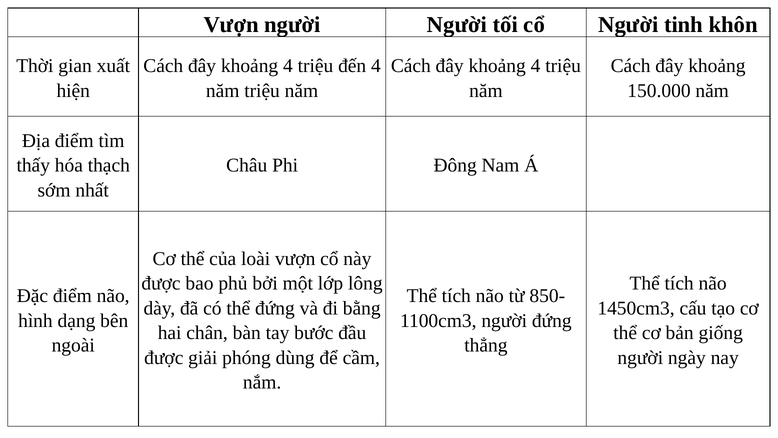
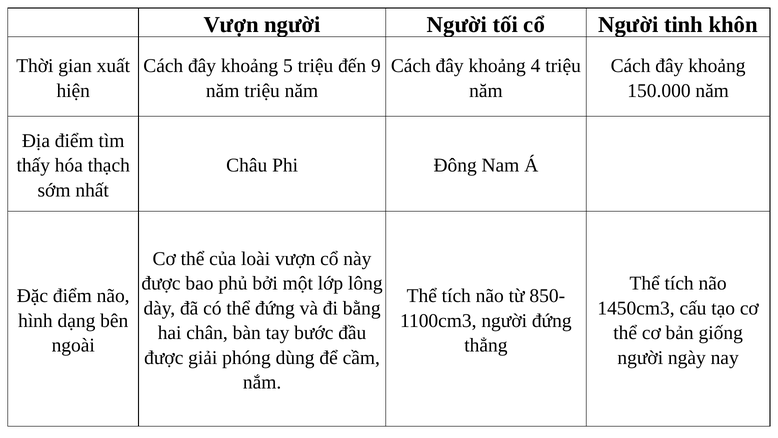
4: 4 -> 5 (288, 66)
đến 4: 4 -> 9 (376, 66)
